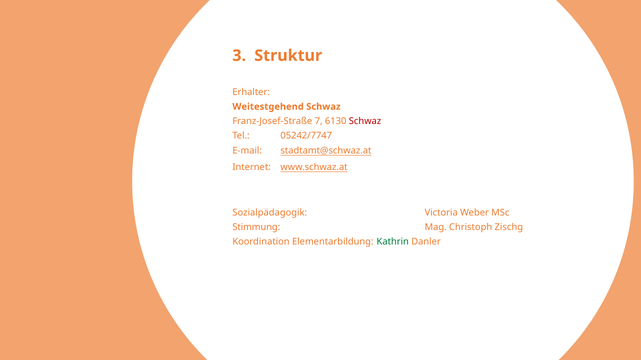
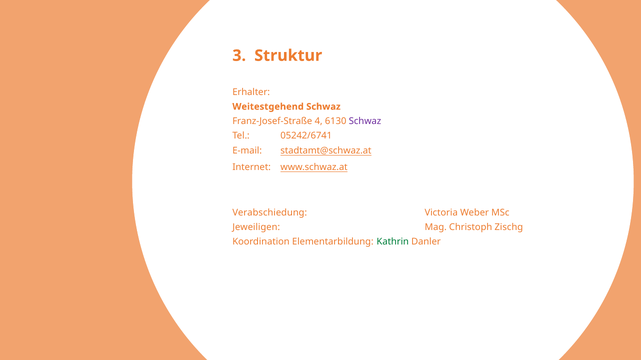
7: 7 -> 4 (319, 121)
Schwaz colour: red -> purple (365, 121)
05242/7747: 05242/7747 -> 05242/6741 (306, 136)
Sozialpädagogik: Sozialpädagogik -> Verabschiedung (270, 213)
Stimmung: Stimmung -> Jeweiligen (256, 227)
